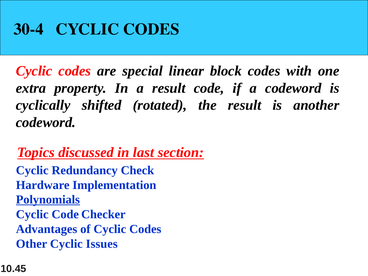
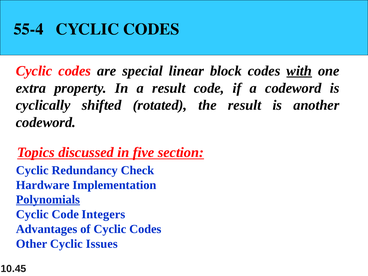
30-4: 30-4 -> 55-4 (28, 29)
with underline: none -> present (299, 71)
last: last -> five (144, 152)
Checker: Checker -> Integers (103, 214)
